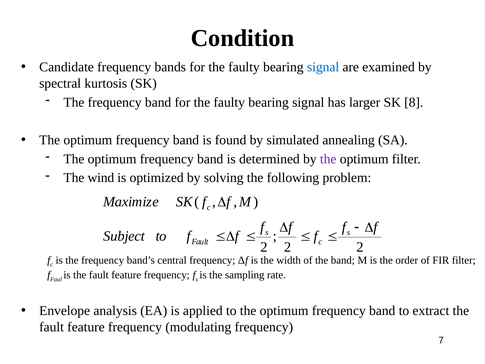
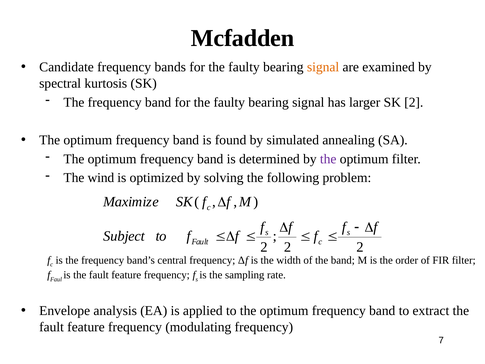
Condition: Condition -> Mcfadden (243, 38)
signal colour: blue -> orange (323, 67)
SK 8: 8 -> 2 (414, 102)
